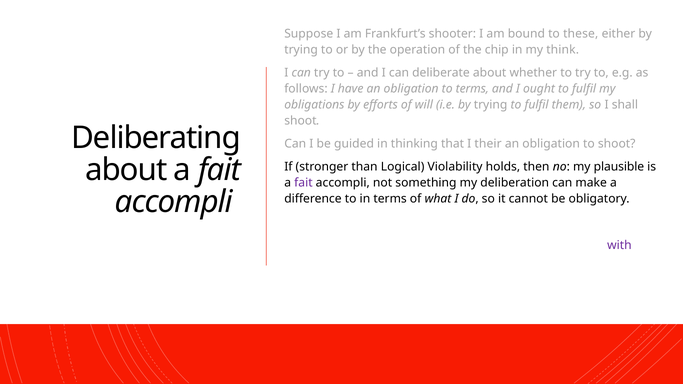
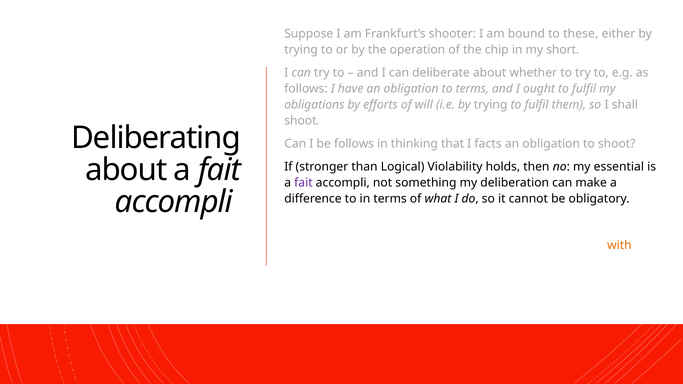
think: think -> short (563, 50)
be guided: guided -> follows (354, 144)
their: their -> facts (488, 144)
my plausible: plausible -> essential (619, 167)
with colour: purple -> orange (619, 245)
